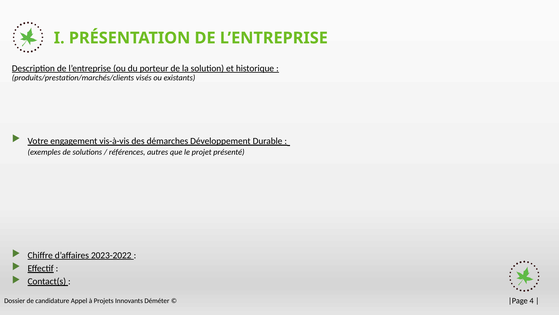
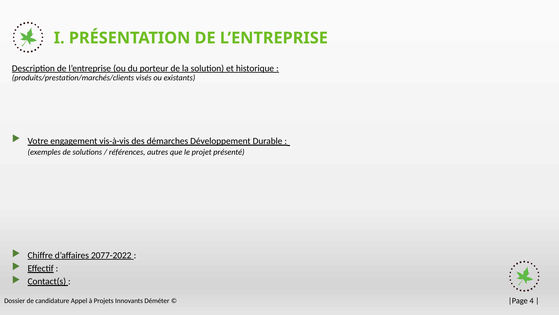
2023-2022: 2023-2022 -> 2077-2022 (111, 255)
